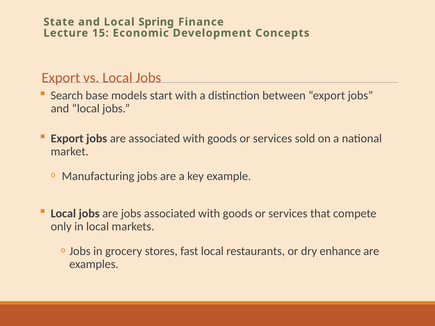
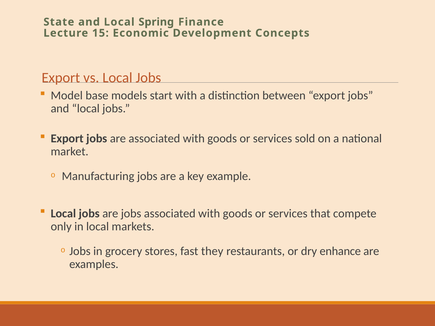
Search: Search -> Model (67, 96)
fast local: local -> they (212, 251)
